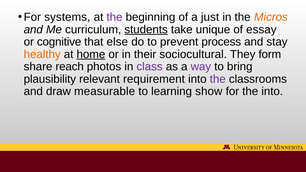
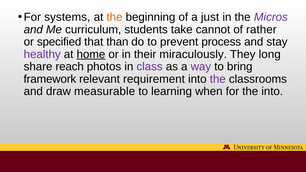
the colour: purple -> orange (114, 17)
Micros colour: orange -> purple (271, 17)
students underline: present -> none (146, 30)
unique: unique -> cannot (213, 30)
essay: essay -> rather (261, 30)
cognitive: cognitive -> specified (59, 42)
else: else -> than (117, 42)
healthy colour: orange -> purple (42, 54)
sociocultural: sociocultural -> miraculously (193, 54)
form: form -> long (270, 54)
plausibility: plausibility -> framework (50, 79)
show: show -> when (209, 92)
